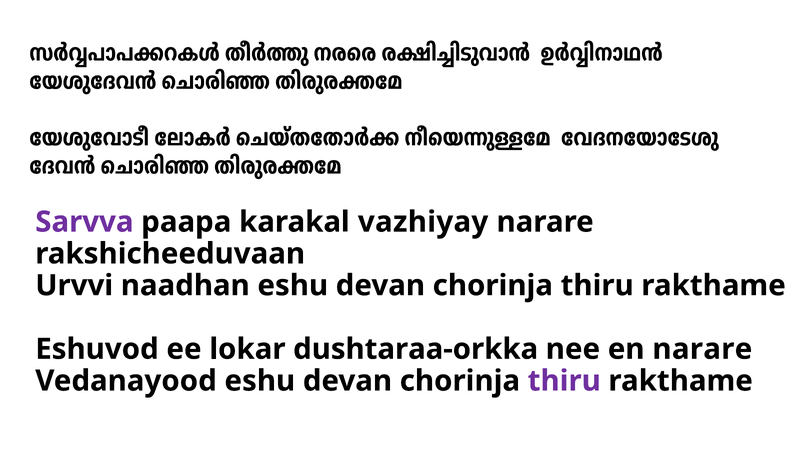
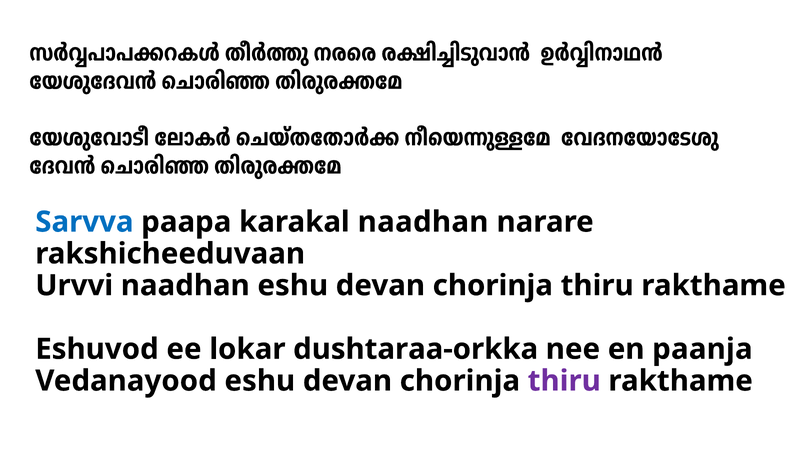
Sarvva colour: purple -> blue (84, 222)
karakal vazhiyay: vazhiyay -> naadhan (423, 222)
en narare: narare -> paanja (702, 349)
